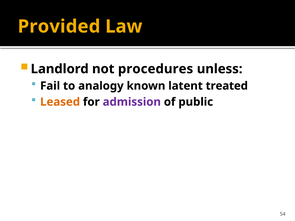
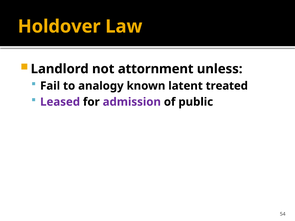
Provided: Provided -> Holdover (59, 27)
procedures: procedures -> attornment (156, 69)
Leased colour: orange -> purple (60, 102)
